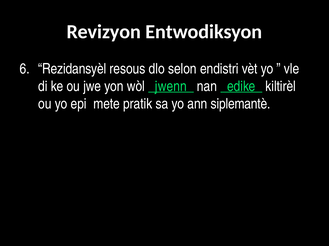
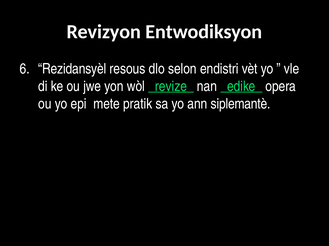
jwenn: jwenn -> revize (171, 87)
kiltirèl: kiltirèl -> opera (281, 87)
